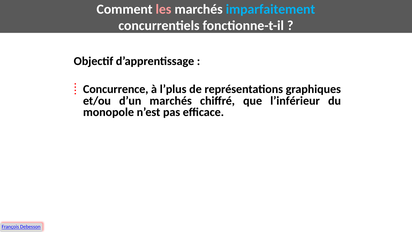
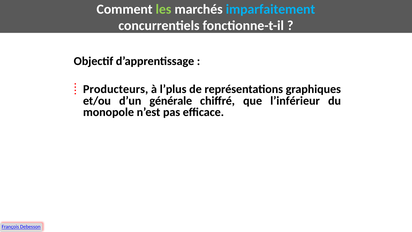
les colour: pink -> light green (163, 9)
Concurrence: Concurrence -> Producteurs (116, 89)
d’un marchés: marchés -> générale (171, 101)
